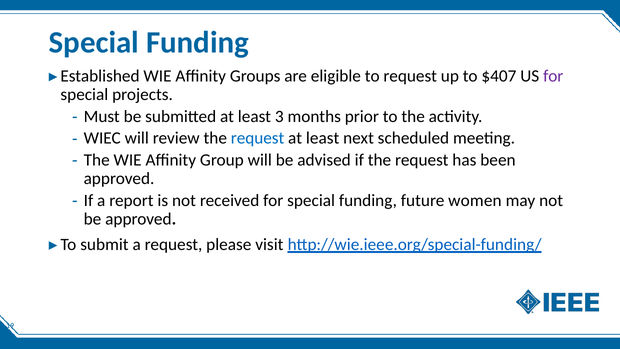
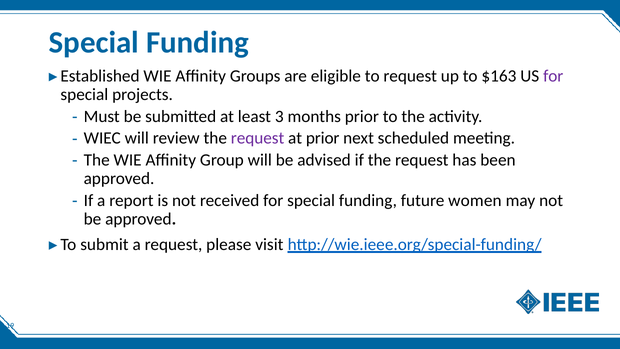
$407: $407 -> $163 (499, 76)
request colour: blue -> purple (258, 138)
least: least -> prior (323, 138)
